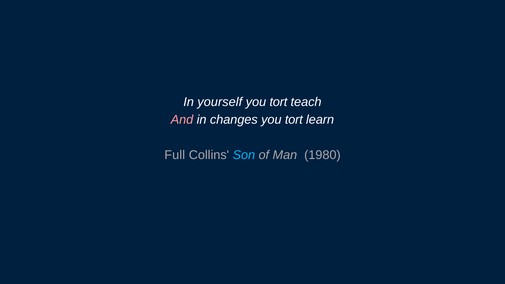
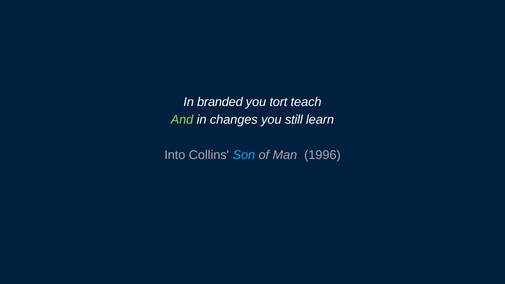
yourself: yourself -> branded (220, 102)
And colour: pink -> light green (182, 120)
tort: tort -> still (294, 120)
Full: Full -> Into (175, 155)
1980: 1980 -> 1996 (322, 155)
